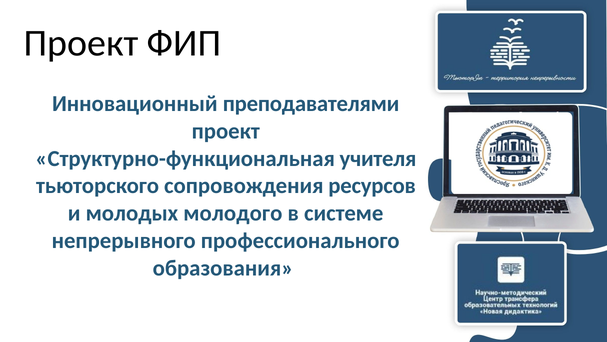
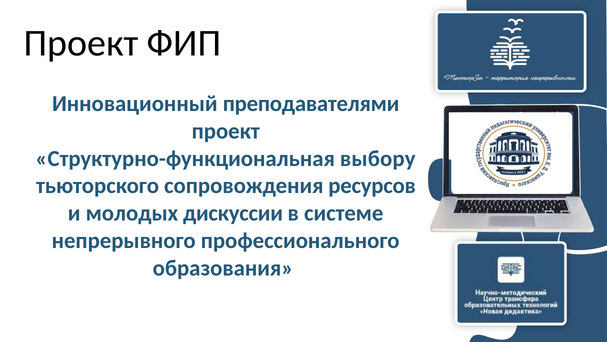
учителя: учителя -> выбору (378, 158)
молодого: молодого -> дискуссии (233, 213)
